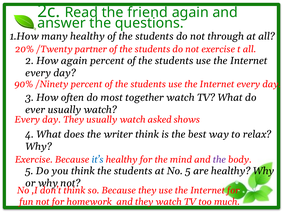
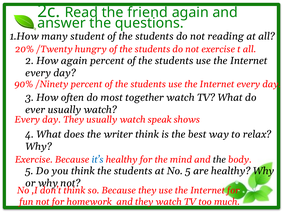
many healthy: healthy -> student (88, 36)
through: through -> reading (226, 36)
partner: partner -> hungry (91, 49)
asked: asked -> speak (160, 120)
the colour: purple -> black (220, 160)
